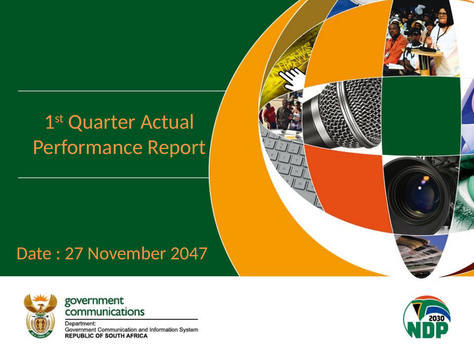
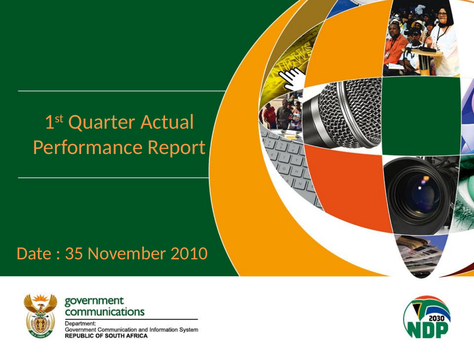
27: 27 -> 35 (74, 253)
2047: 2047 -> 2010 (189, 253)
